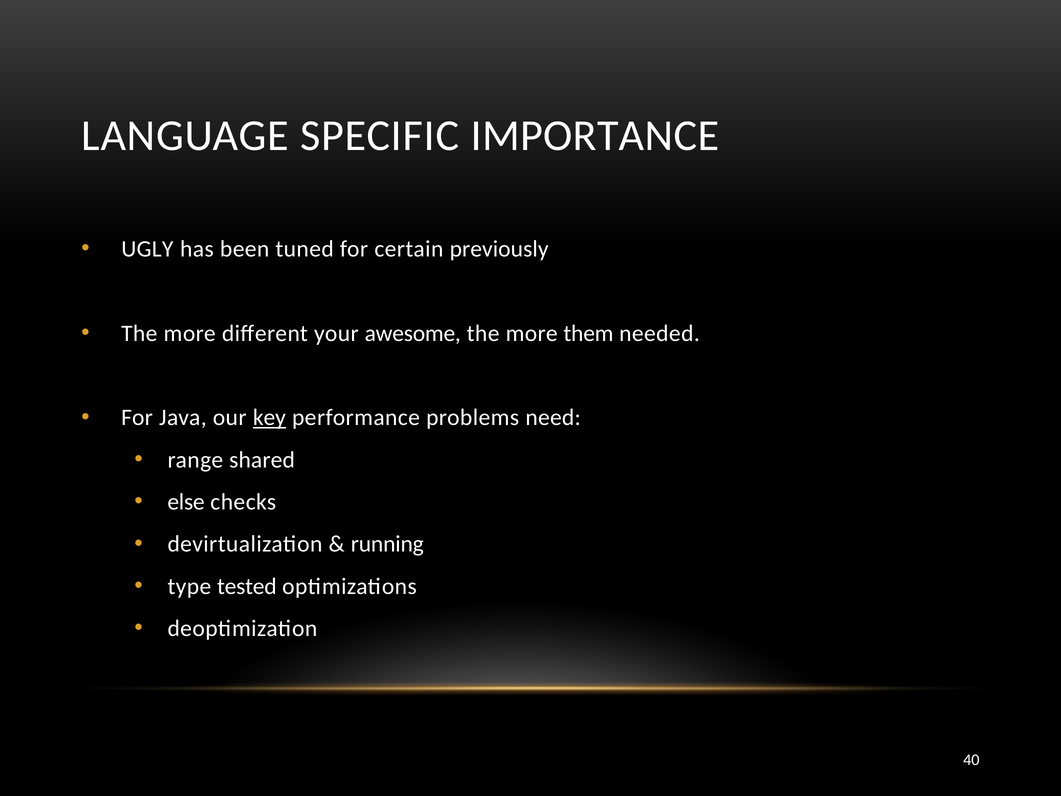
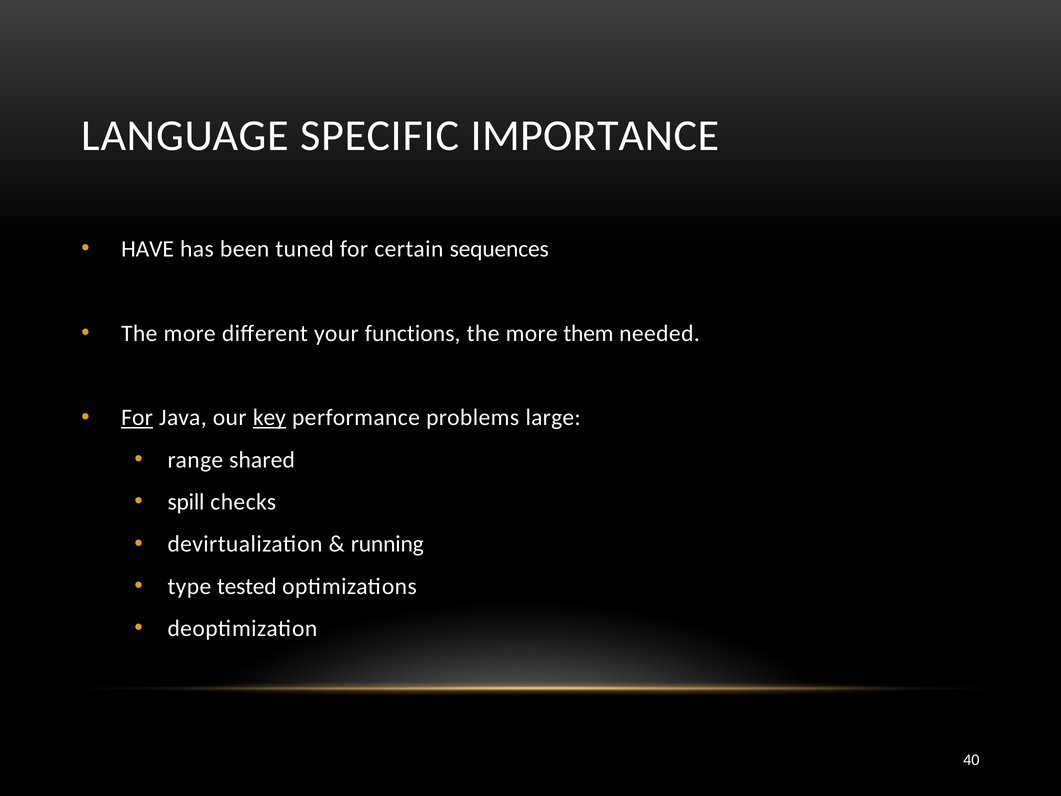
UGLY: UGLY -> HAVE (148, 249)
previously: previously -> sequences (499, 249)
awesome: awesome -> functions (413, 333)
For underline: none -> present (137, 418)
need: need -> large (553, 418)
else: else -> spill (186, 502)
